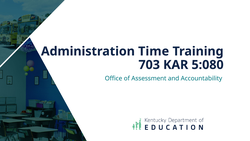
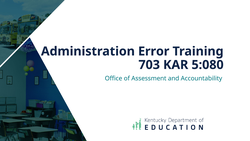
Time: Time -> Error (154, 51)
